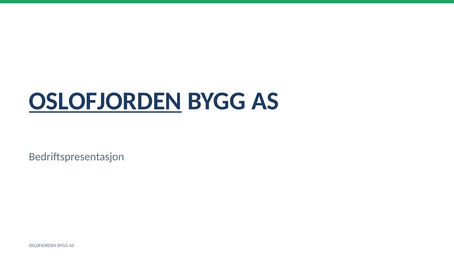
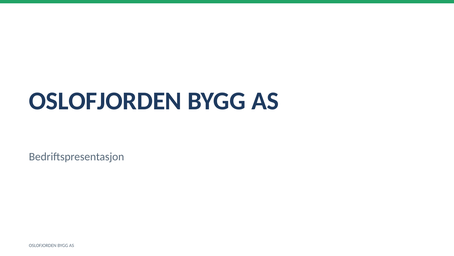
OSLOFJORDEN underline: present -> none (105, 101)
